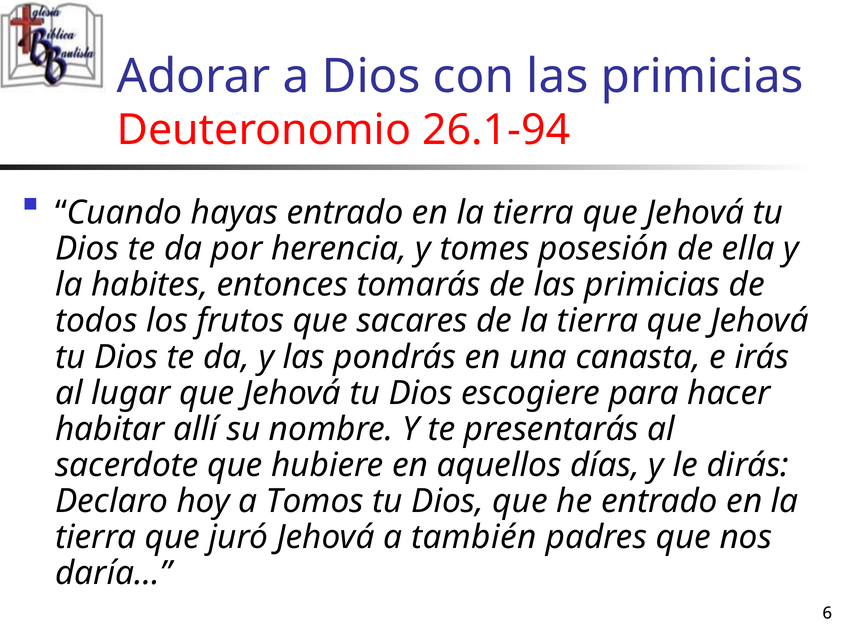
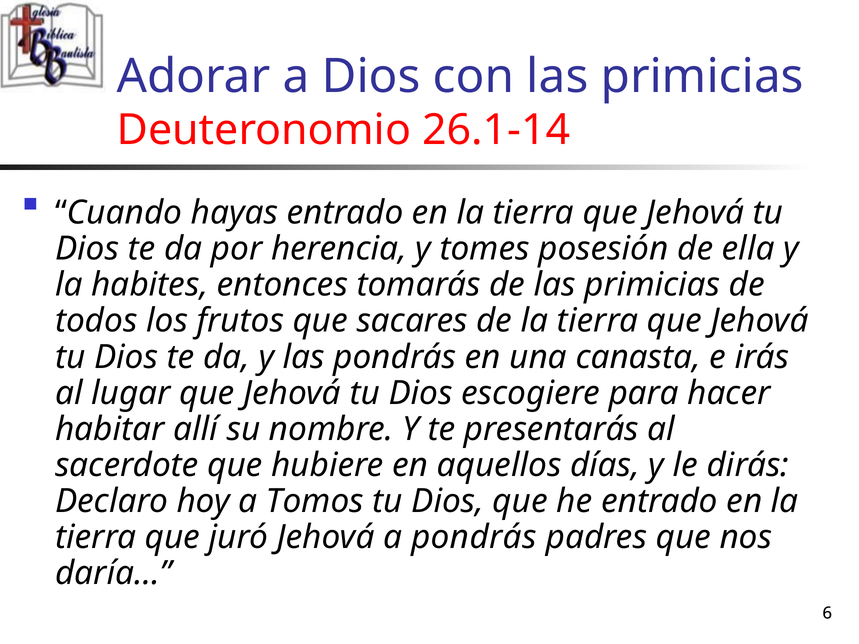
26.1-94: 26.1-94 -> 26.1-14 (496, 130)
a también: también -> pondrás (474, 538)
